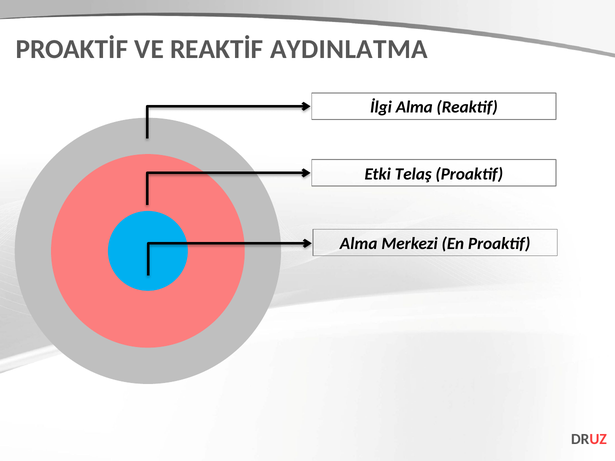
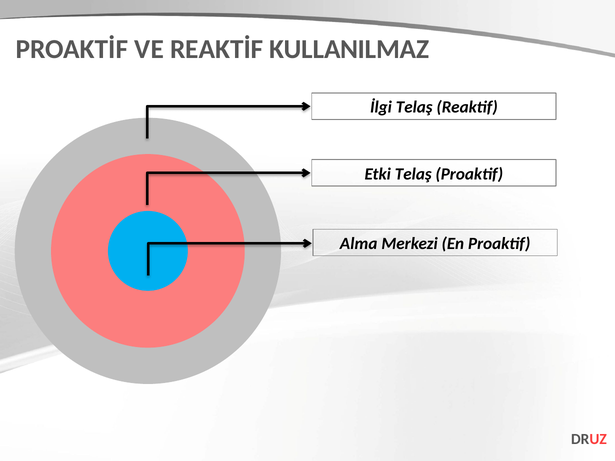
AYDINLATMA: AYDINLATMA -> KULLANILMAZ (349, 49)
İlgi Alma: Alma -> Telaş (414, 107)
